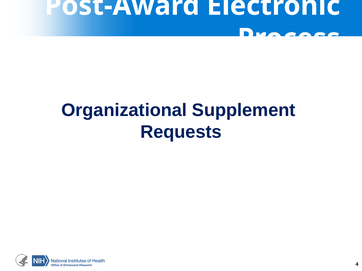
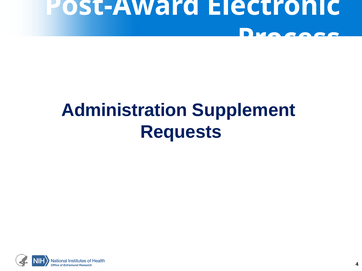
Organizational: Organizational -> Administration (124, 110)
